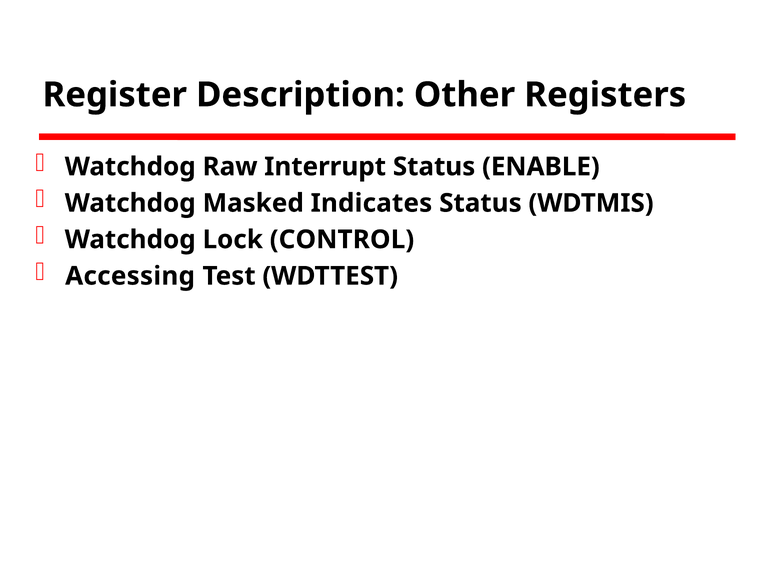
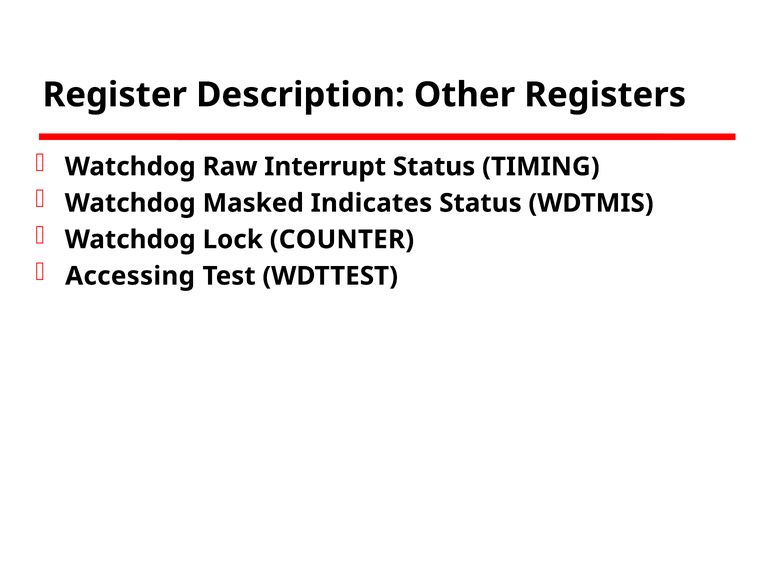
ENABLE: ENABLE -> TIMING (541, 167)
CONTROL: CONTROL -> COUNTER (342, 239)
